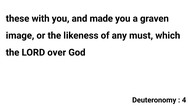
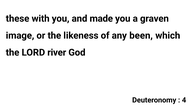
must: must -> been (141, 35)
over: over -> river (57, 52)
